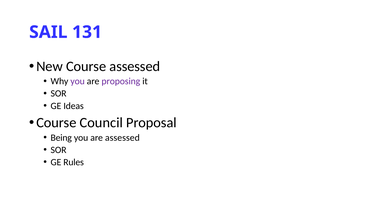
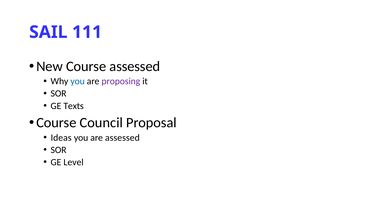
131: 131 -> 111 (87, 32)
you colour: purple -> blue (78, 81)
Ideas: Ideas -> Texts (74, 106)
Being: Being -> Ideas (61, 138)
Rules: Rules -> Level (74, 162)
